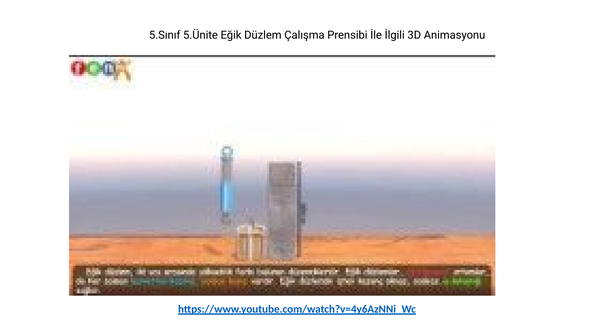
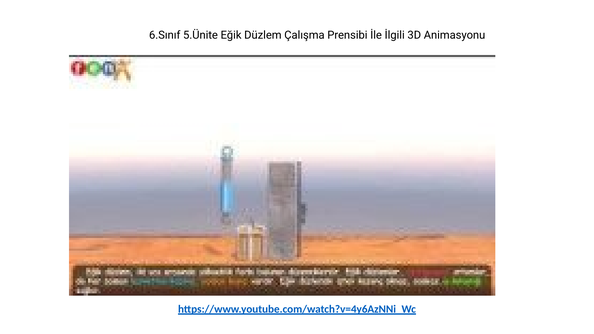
5.Sınıf: 5.Sınıf -> 6.Sınıf (165, 35)
